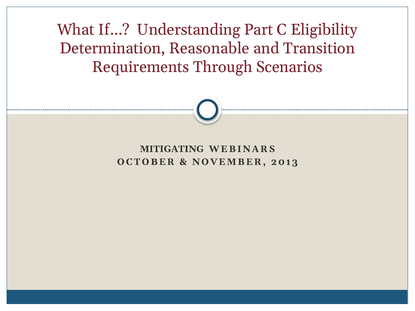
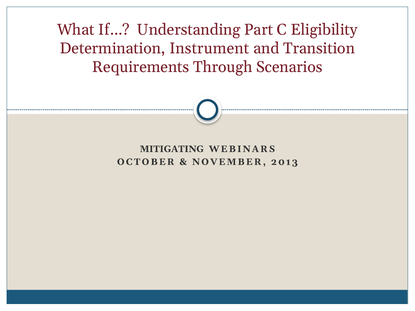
Reasonable: Reasonable -> Instrument (209, 48)
